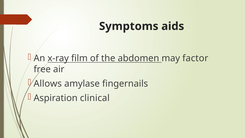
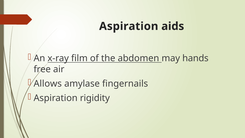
Symptoms: Symptoms -> Aspiration (129, 26)
factor: factor -> hands (195, 58)
clinical: clinical -> rigidity (95, 98)
